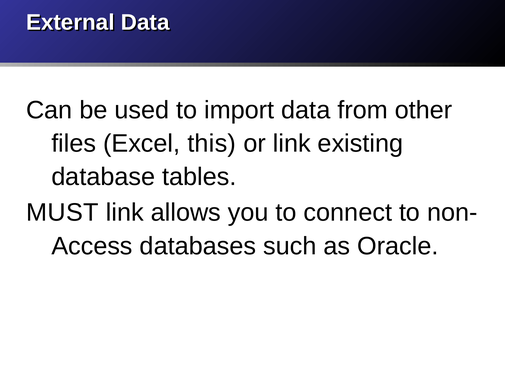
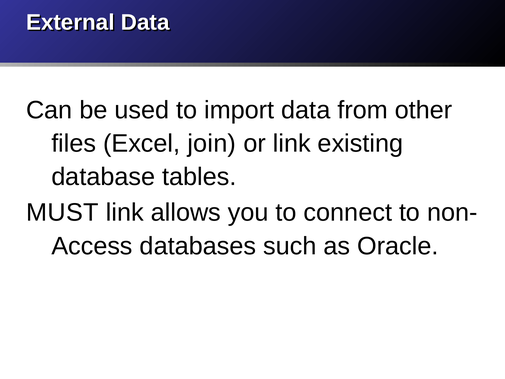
this: this -> join (212, 143)
